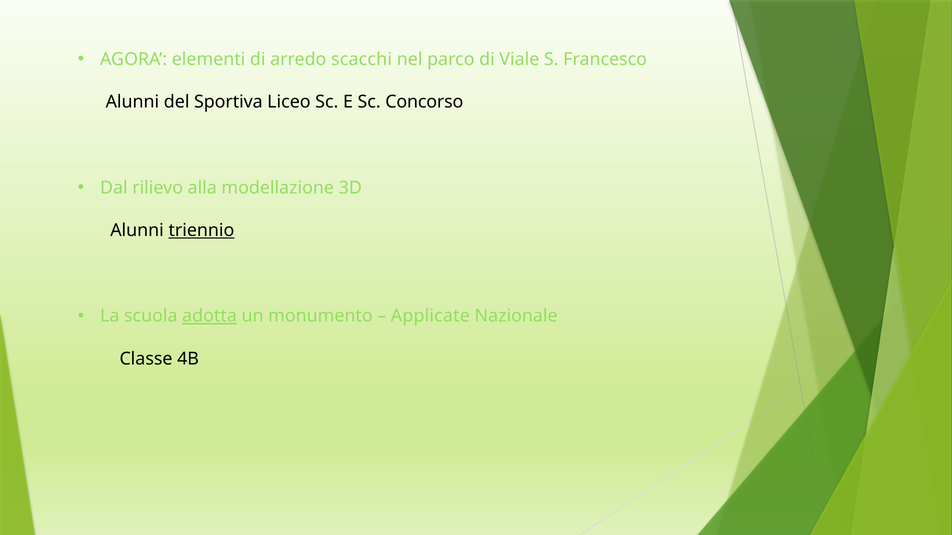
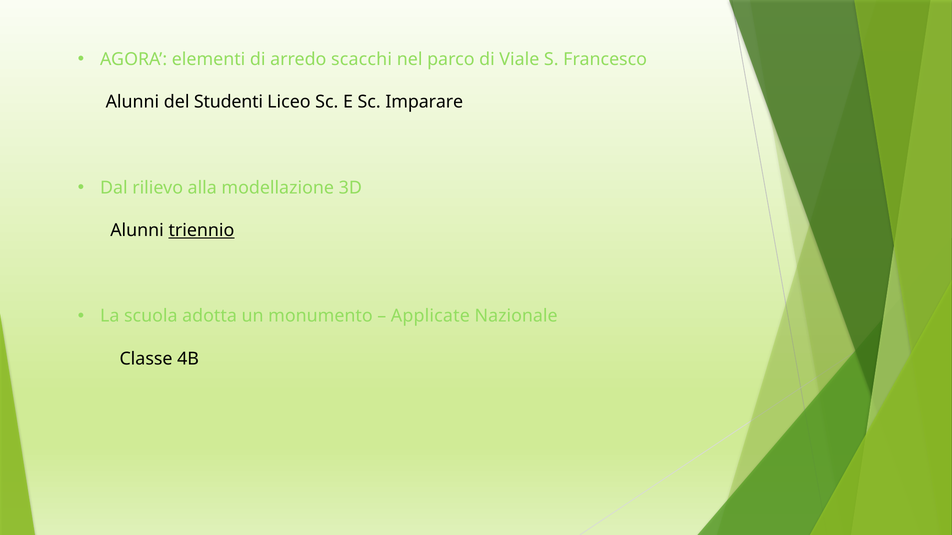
Sportiva: Sportiva -> Studenti (228, 102)
Concorso: Concorso -> Imparare (424, 102)
adotta underline: present -> none (210, 316)
